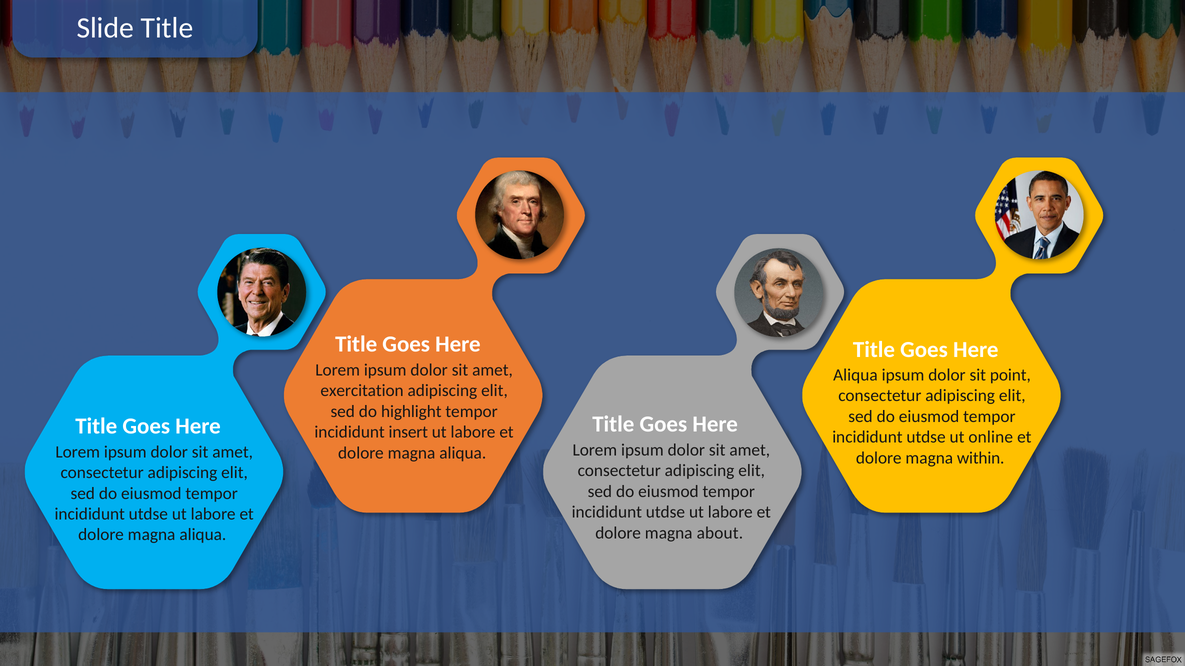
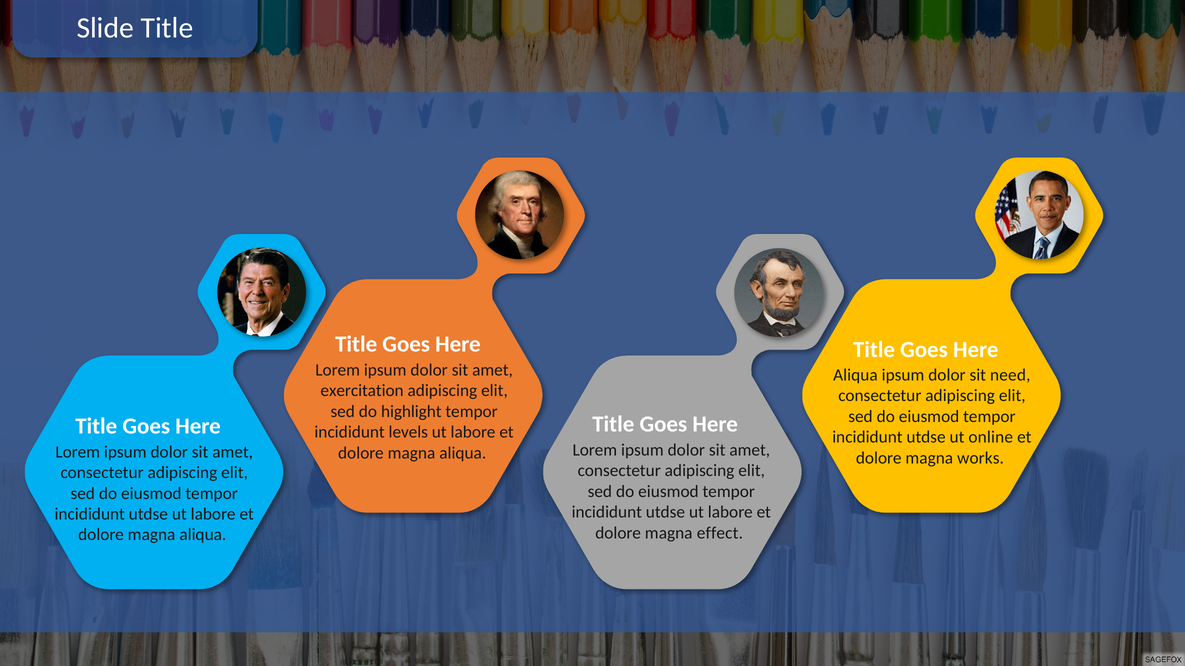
point: point -> need (1010, 375)
insert: insert -> levels (408, 432)
within: within -> works (981, 458)
about: about -> effect (720, 533)
